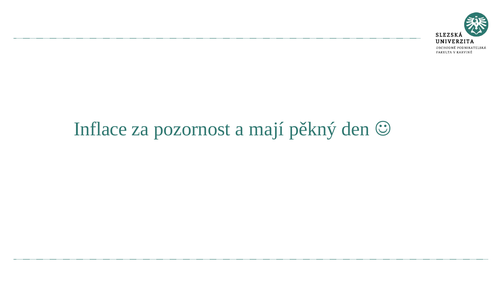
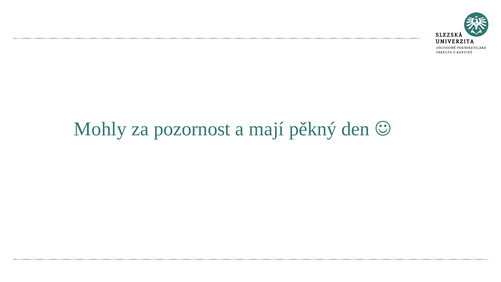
Inflace: Inflace -> Mohly (100, 129)
